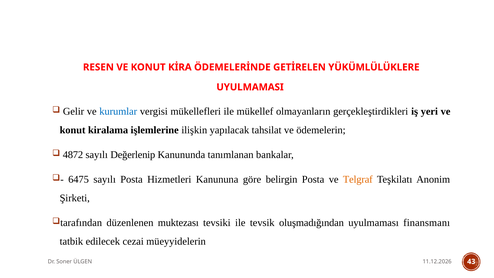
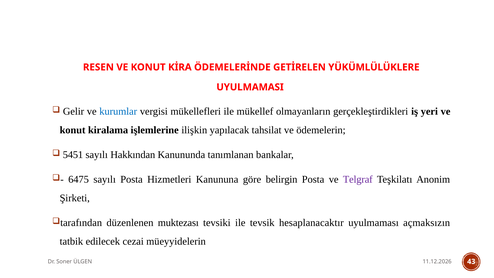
4872: 4872 -> 5451 (73, 155)
Değerlenip: Değerlenip -> Hakkından (133, 155)
Telgraf colour: orange -> purple (358, 179)
oluşmadığından: oluşmadığından -> hesaplanacaktır (311, 223)
finansmanı: finansmanı -> açmaksızın (427, 223)
